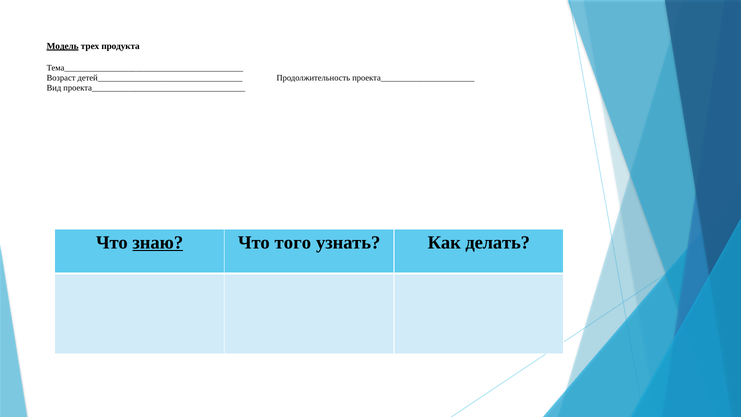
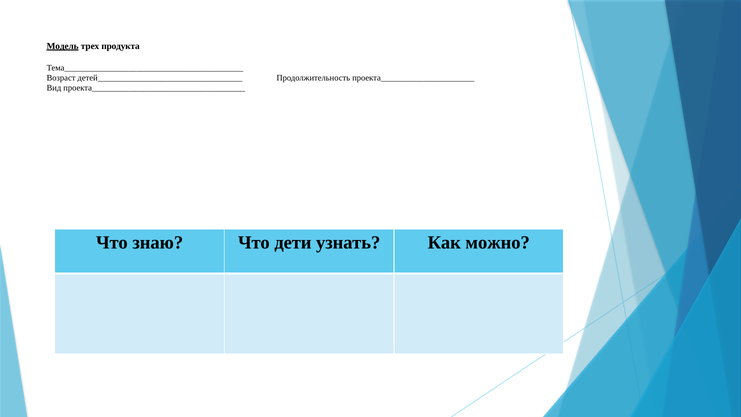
знаю underline: present -> none (158, 242)
того: того -> дети (293, 242)
делать: делать -> можно (498, 242)
